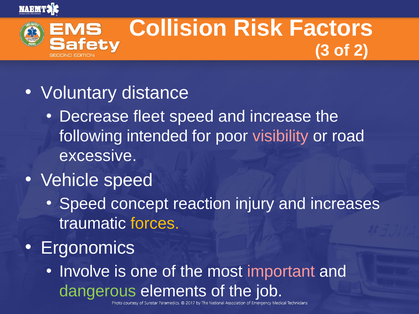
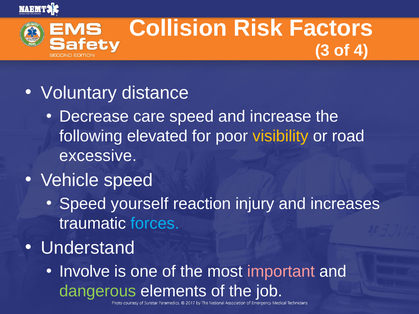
2: 2 -> 4 (361, 51)
fleet: fleet -> care (149, 117)
intended: intended -> elevated (157, 136)
visibility colour: pink -> yellow (280, 136)
concept: concept -> yourself (140, 204)
forces colour: yellow -> light blue (155, 224)
Ergonomics: Ergonomics -> Understand (88, 248)
